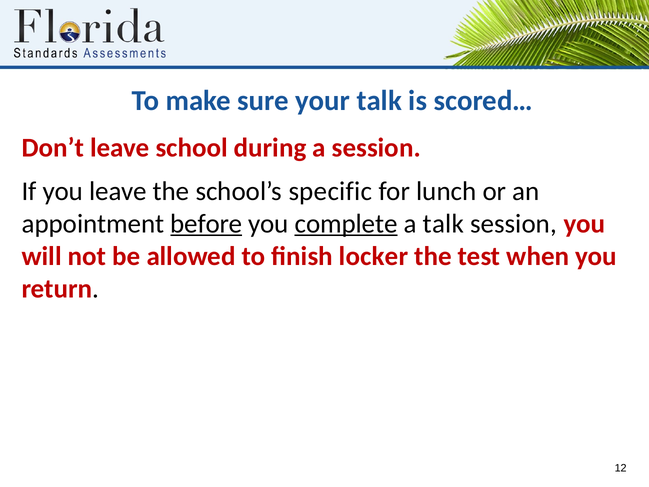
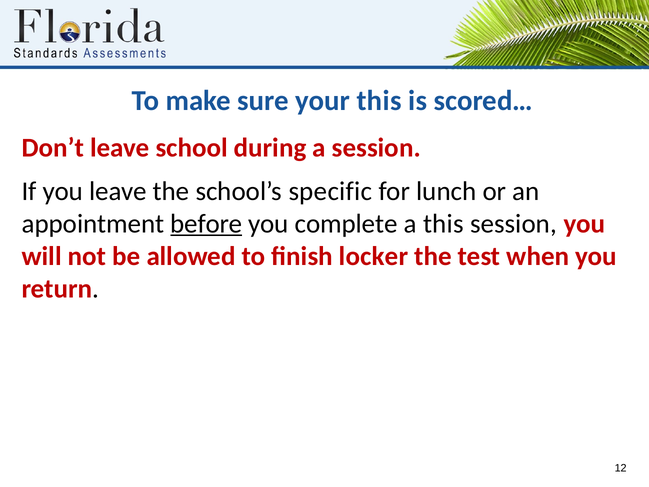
your talk: talk -> this (379, 100)
complete underline: present -> none (346, 224)
a talk: talk -> this (443, 224)
